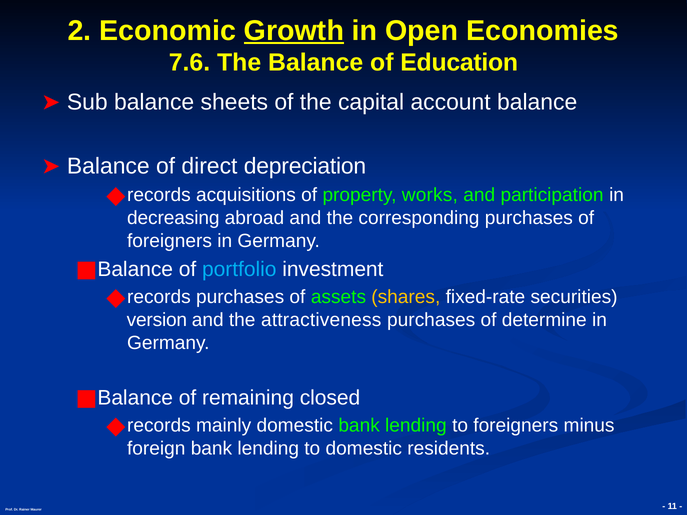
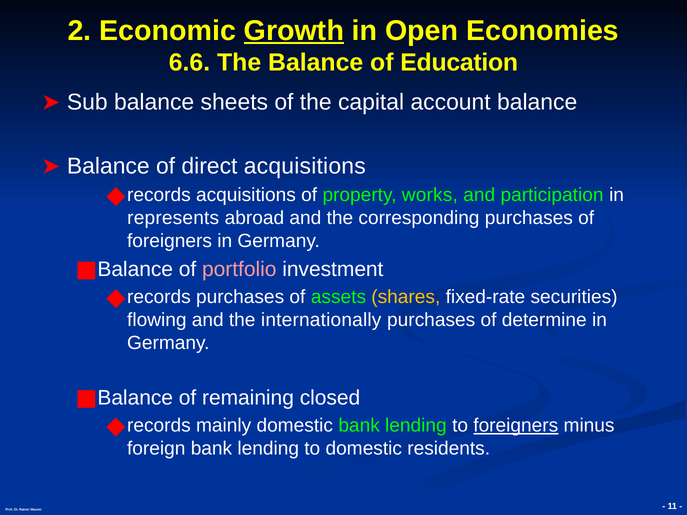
7.6: 7.6 -> 6.6 (189, 63)
direct depreciation: depreciation -> acquisitions (305, 166)
decreasing: decreasing -> represents (173, 218)
portfolio colour: light blue -> pink (239, 269)
version: version -> flowing (157, 320)
attractiveness: attractiveness -> internationally (321, 320)
foreigners underline: none -> present (516, 426)
